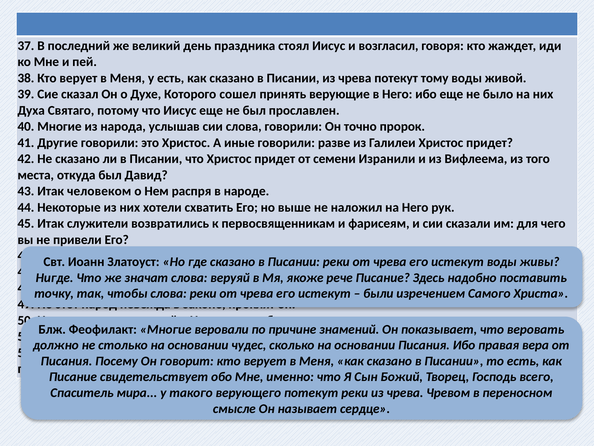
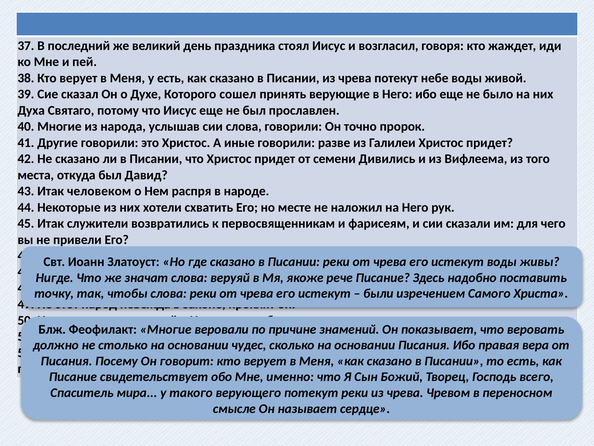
тому: тому -> небе (435, 78)
Изранили: Изранили -> Дивились (387, 159)
выше: выше -> месте (294, 207)
